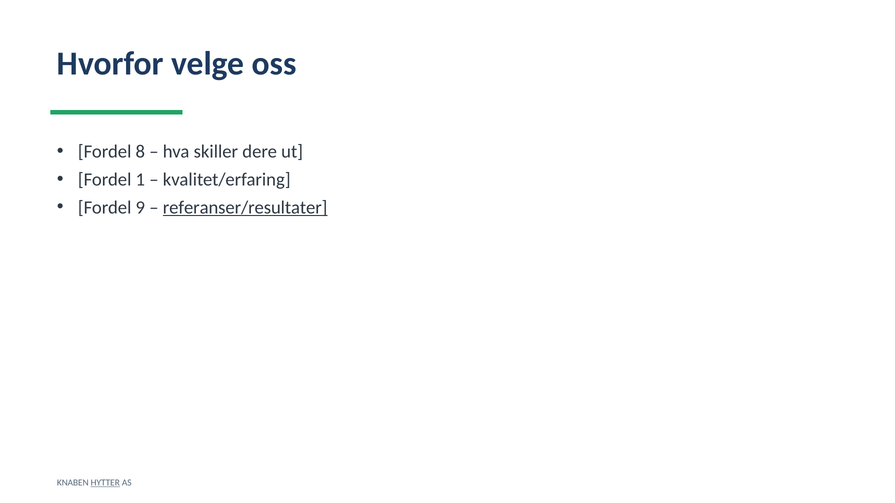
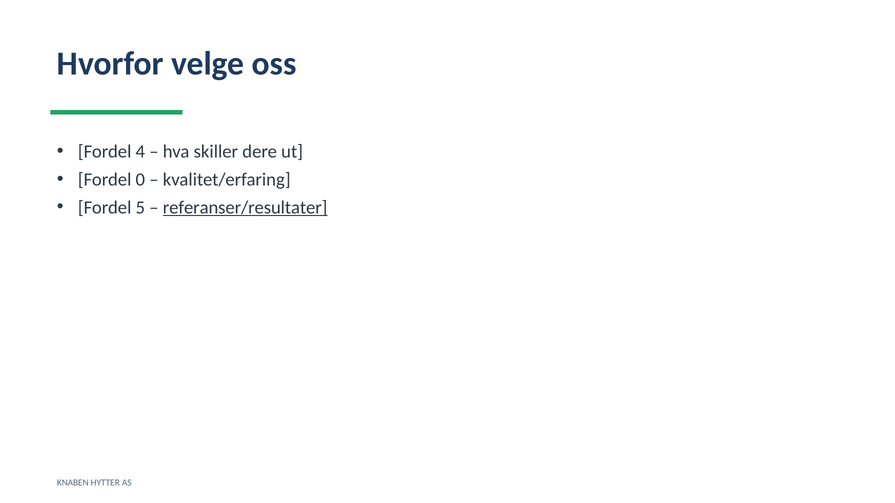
8: 8 -> 4 (140, 152)
1: 1 -> 0 (140, 180)
9: 9 -> 5 (140, 208)
HYTTER underline: present -> none (105, 483)
